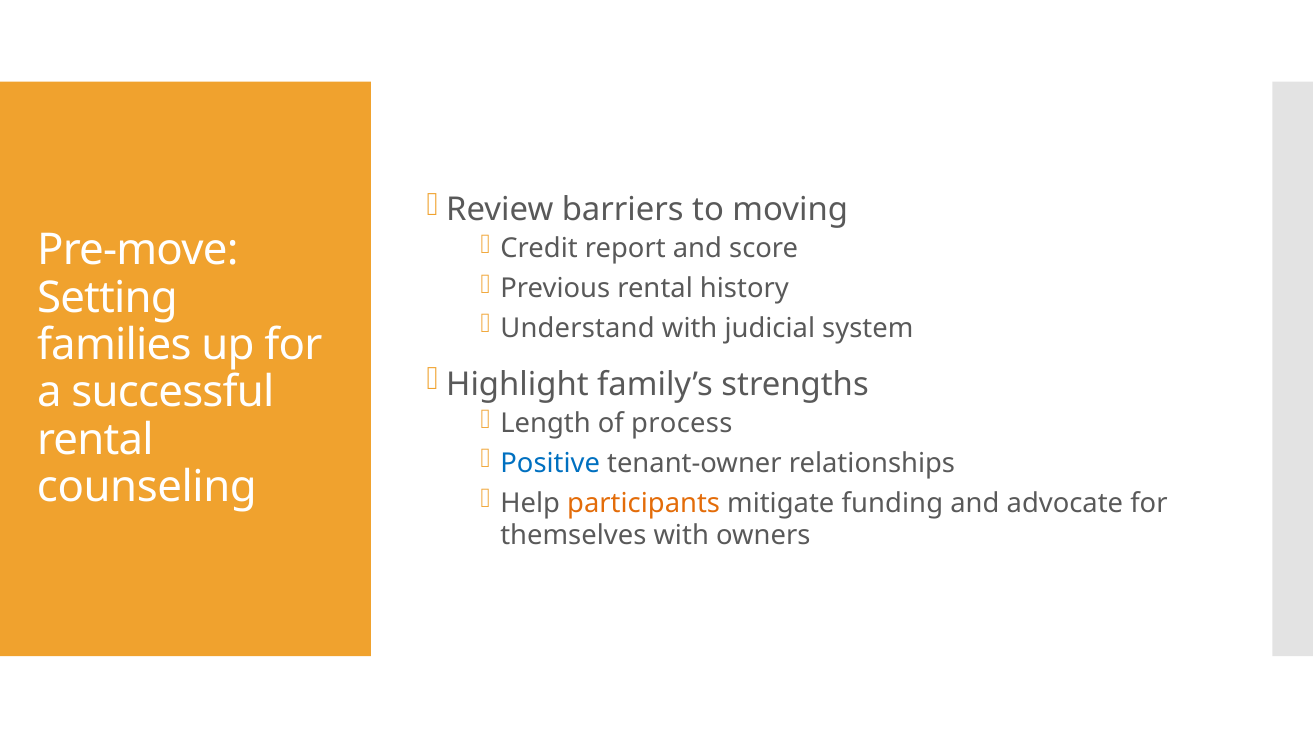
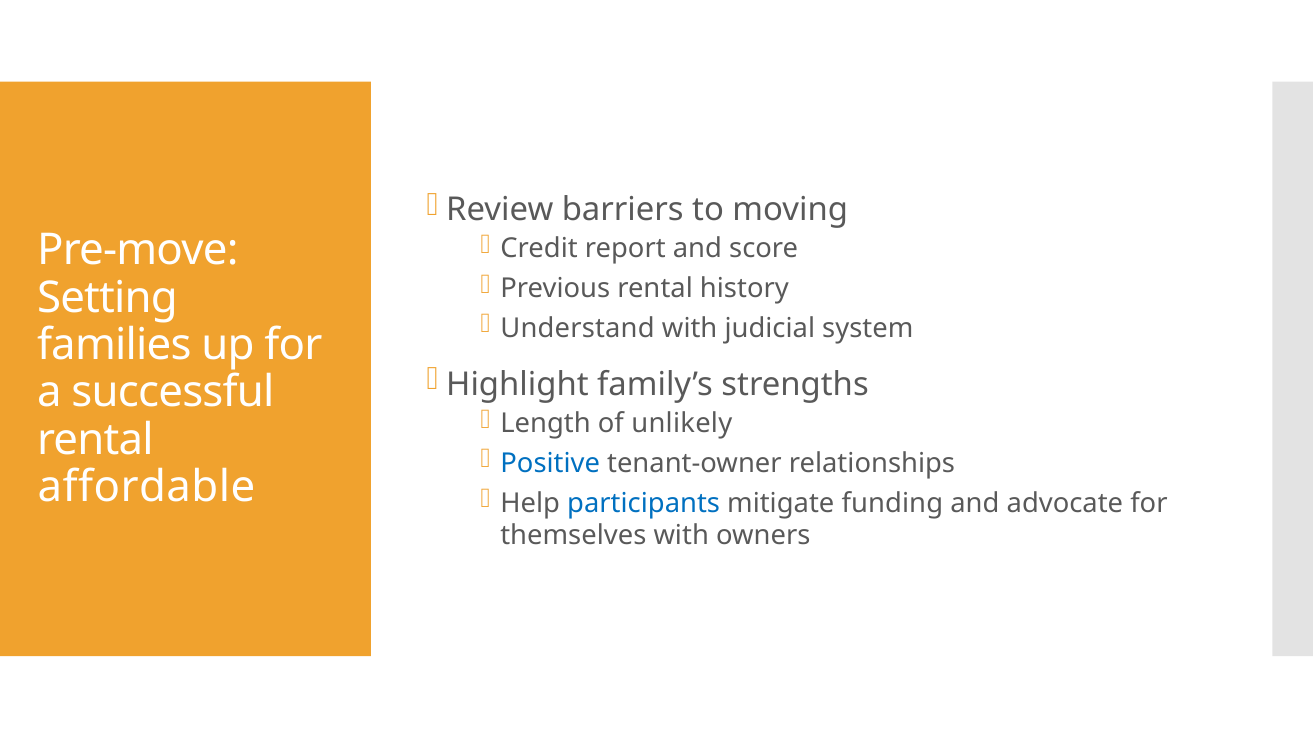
process: process -> unlikely (682, 423)
counseling: counseling -> affordable (146, 487)
participants colour: orange -> blue (644, 503)
